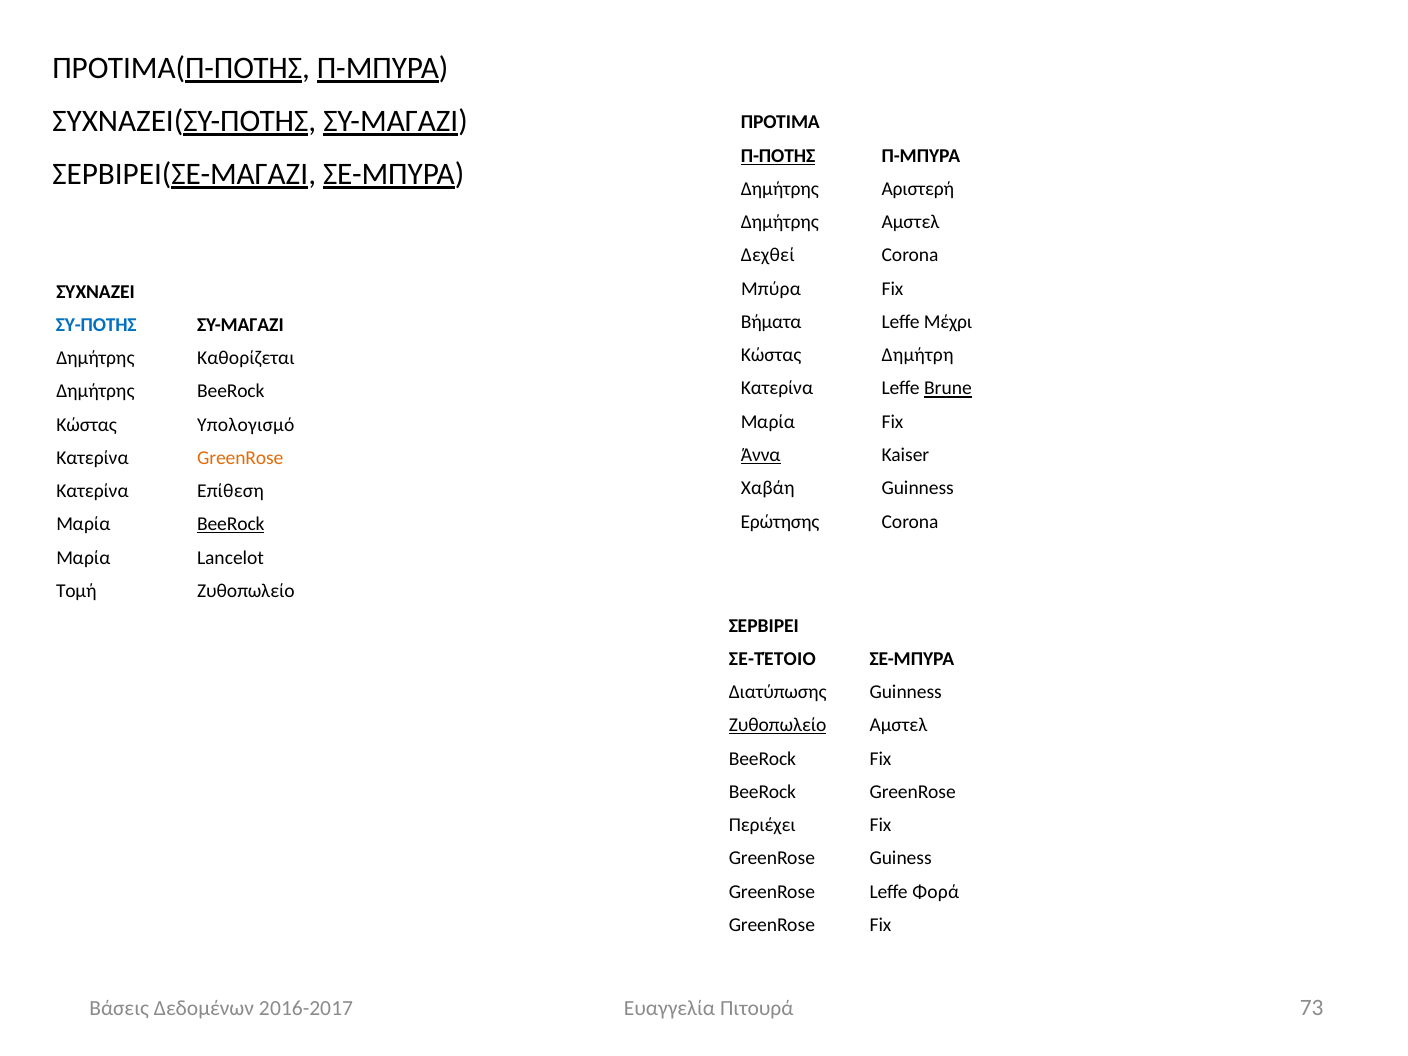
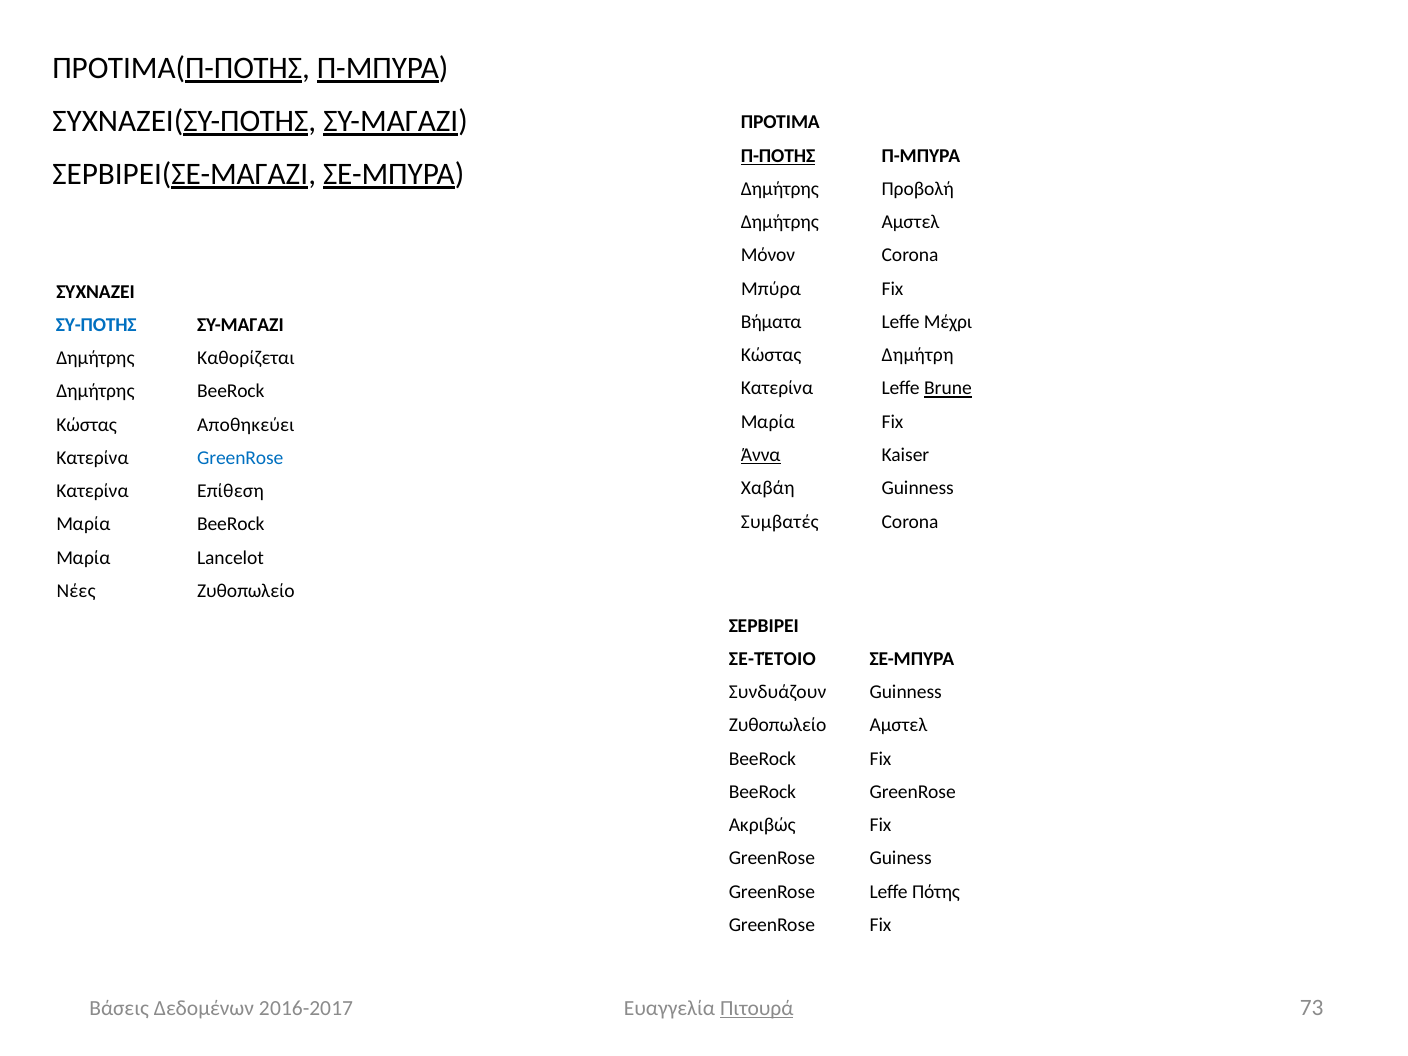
Αριστερή: Αριστερή -> Προβολή (918, 189)
Δεχθεί: Δεχθεί -> Μόνον (768, 255)
Υπολογισμό: Υπολογισμό -> Αποθηκεύει (246, 425)
GreenRose colour: orange -> blue (240, 458)
Ερώτησης: Ερώτησης -> Συμβατές (780, 522)
BeeRock underline: present -> none (231, 524)
Τομή: Τομή -> Νέες (76, 591)
Διατύπωσης: Διατύπωσης -> Συνδυάζουν (778, 692)
Ζυθοπωλείο underline: present -> none (778, 725)
Περιέχει: Περιέχει -> Ακριβώς (762, 825)
Φορά: Φορά -> Πότης (936, 892)
Πιτουρά underline: none -> present (757, 1008)
